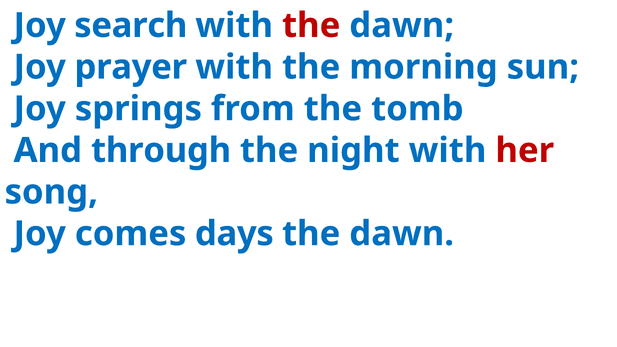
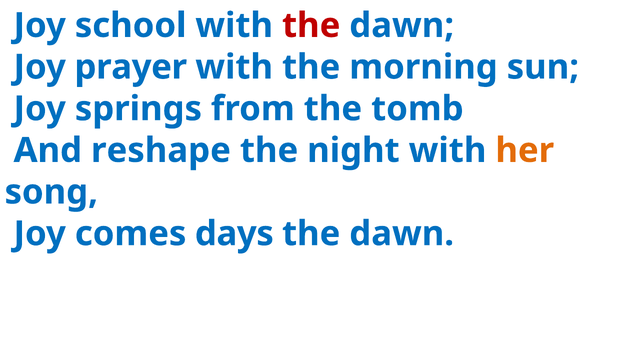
search: search -> school (131, 26)
through: through -> reshape (161, 150)
her colour: red -> orange (525, 150)
